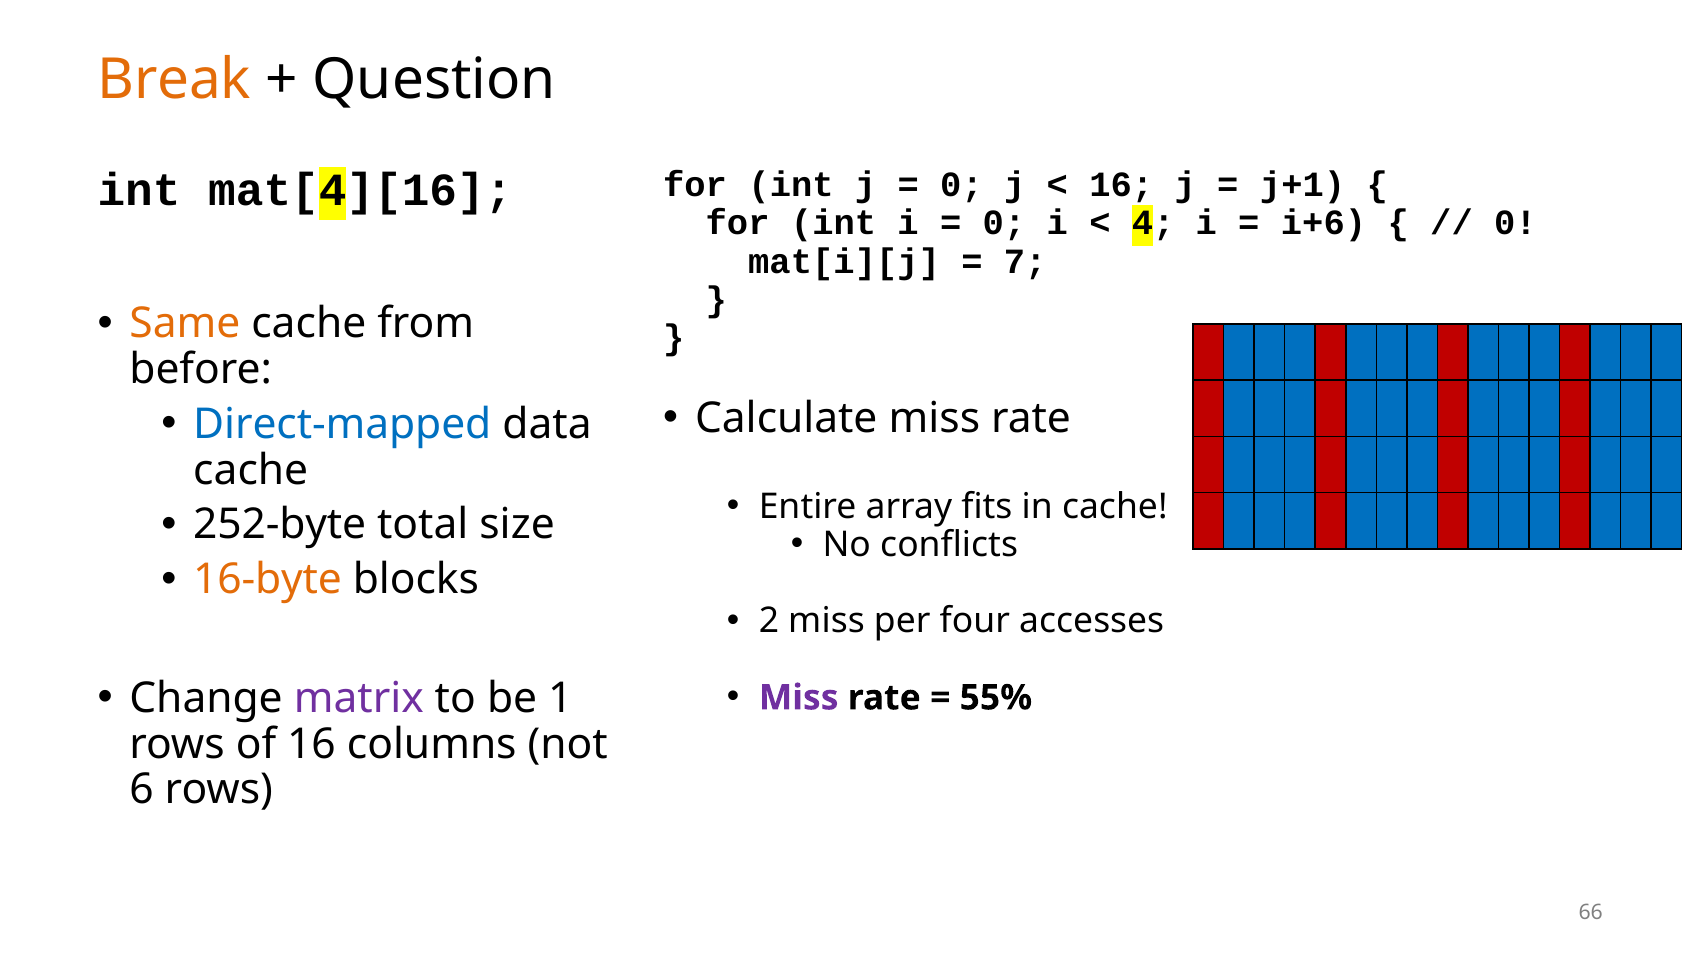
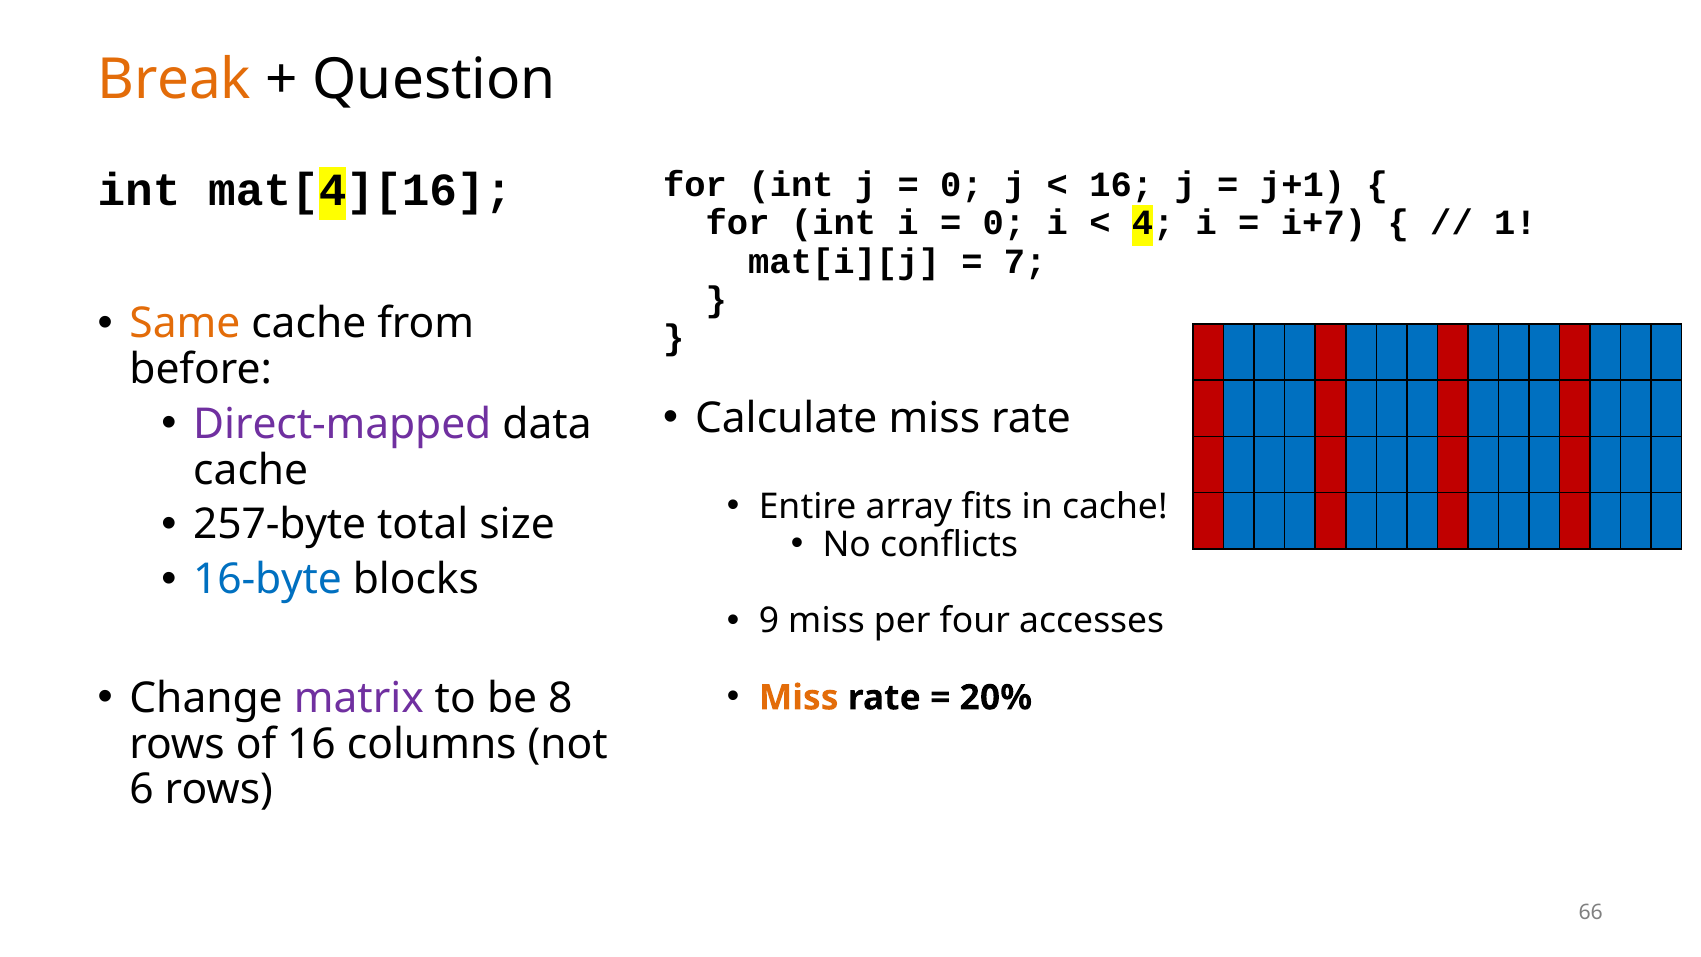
i+6: i+6 -> i+7 (1324, 223)
0: 0 -> 1 (1515, 223)
Direct-mapped colour: blue -> purple (342, 424)
252-byte: 252-byte -> 257-byte (280, 525)
16-byte colour: orange -> blue (268, 580)
2: 2 -> 9 (769, 621)
1: 1 -> 8 (560, 698)
Miss colour: purple -> orange (799, 698)
55%: 55% -> 20% (996, 698)
